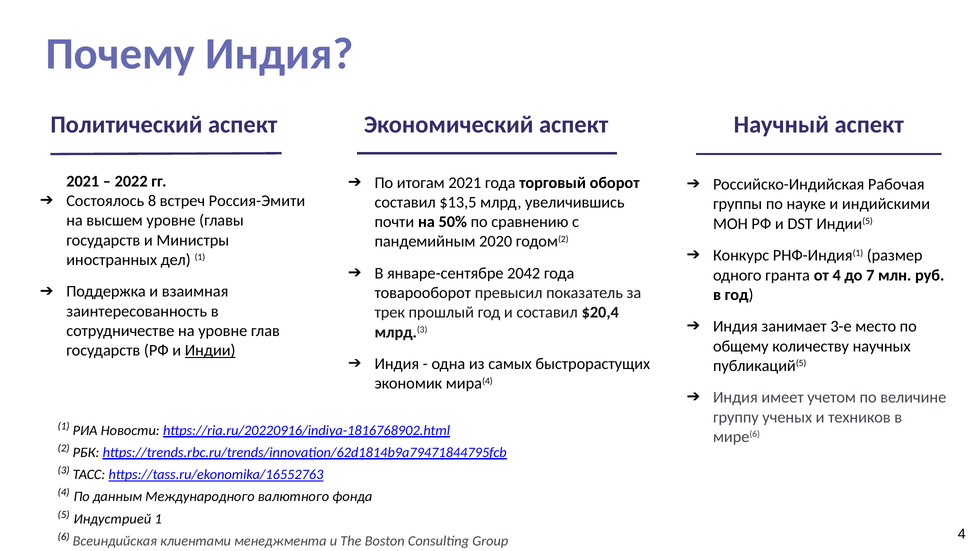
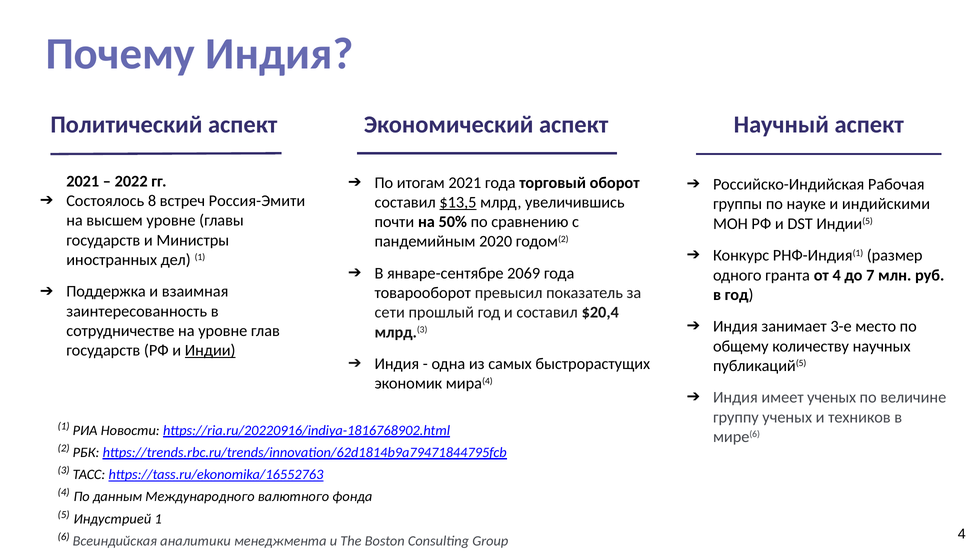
$13,5 underline: none -> present (458, 203)
2042: 2042 -> 2069 (524, 274)
трек: трек -> сети (390, 313)
имеет учетом: учетом -> ученых (832, 398)
клиентами: клиентами -> аналитики (195, 541)
